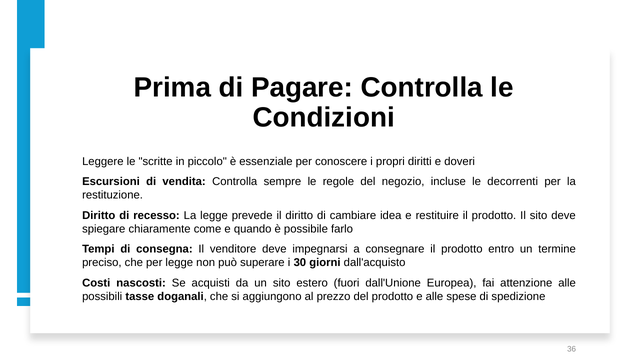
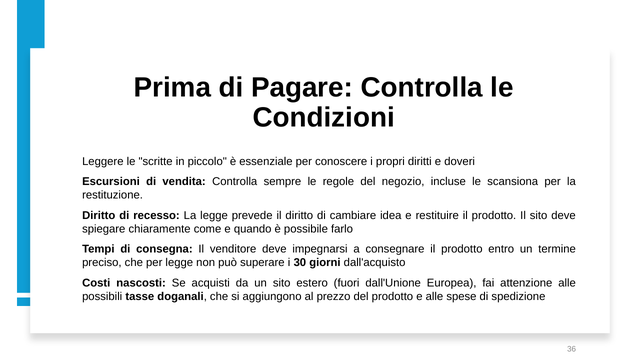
decorrenti: decorrenti -> scansiona (513, 182)
